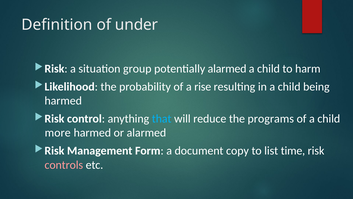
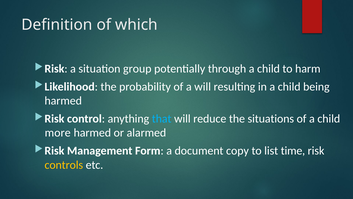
under: under -> which (136, 25)
potentially alarmed: alarmed -> through (227, 69)
a rise: rise -> will (203, 86)
programs: programs -> situations (271, 118)
controls colour: pink -> yellow (64, 165)
